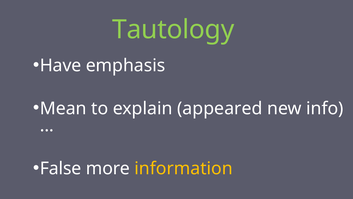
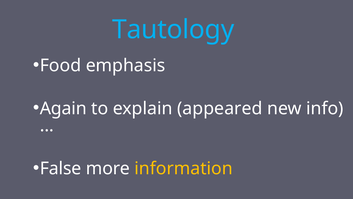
Tautology colour: light green -> light blue (173, 30)
Have: Have -> Food (60, 65)
Mean: Mean -> Again (63, 108)
